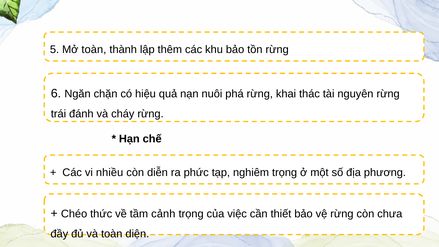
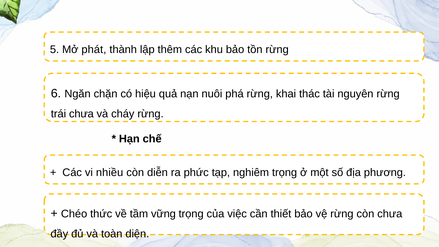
Mở toàn: toàn -> phát (94, 50)
trái đánh: đánh -> chưa (81, 114)
cảnh: cảnh -> vững (163, 214)
